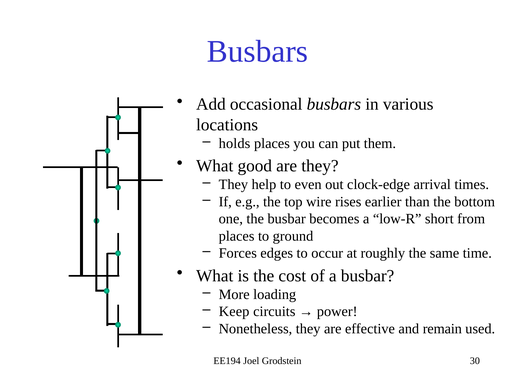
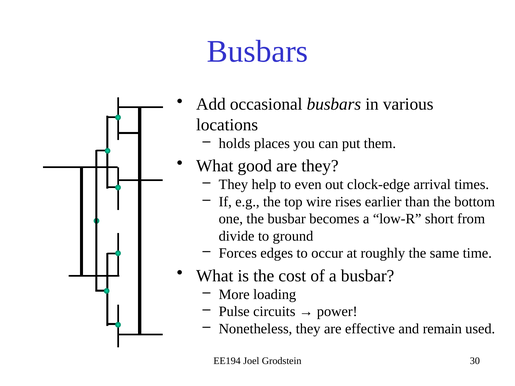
places: places -> divide (237, 236)
Keep: Keep -> Pulse (234, 312)
